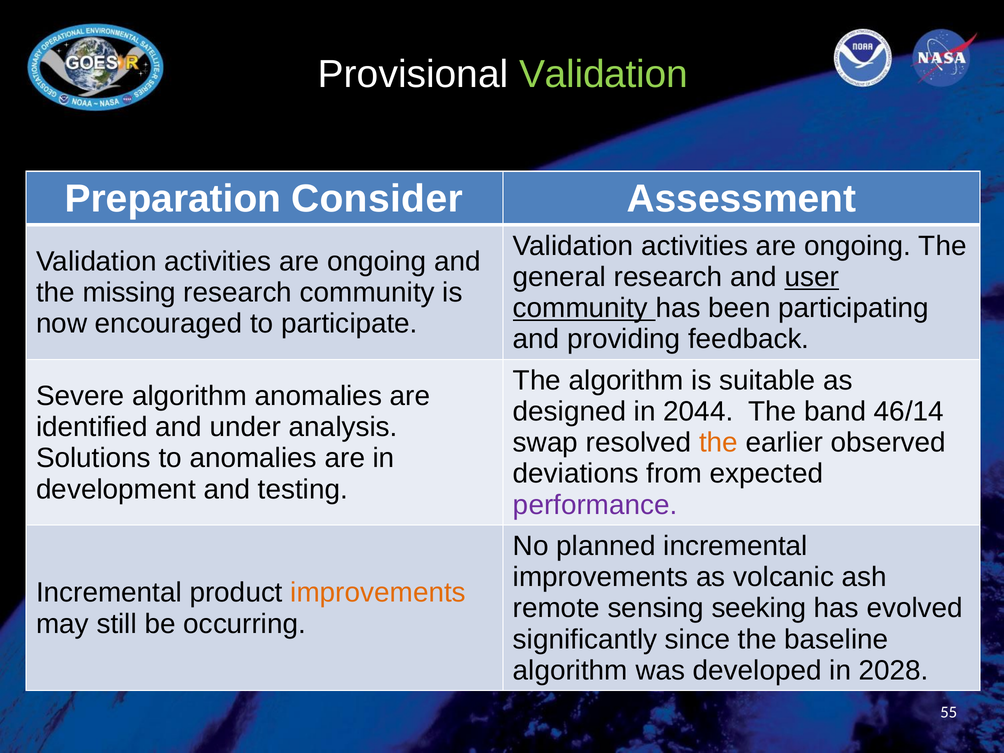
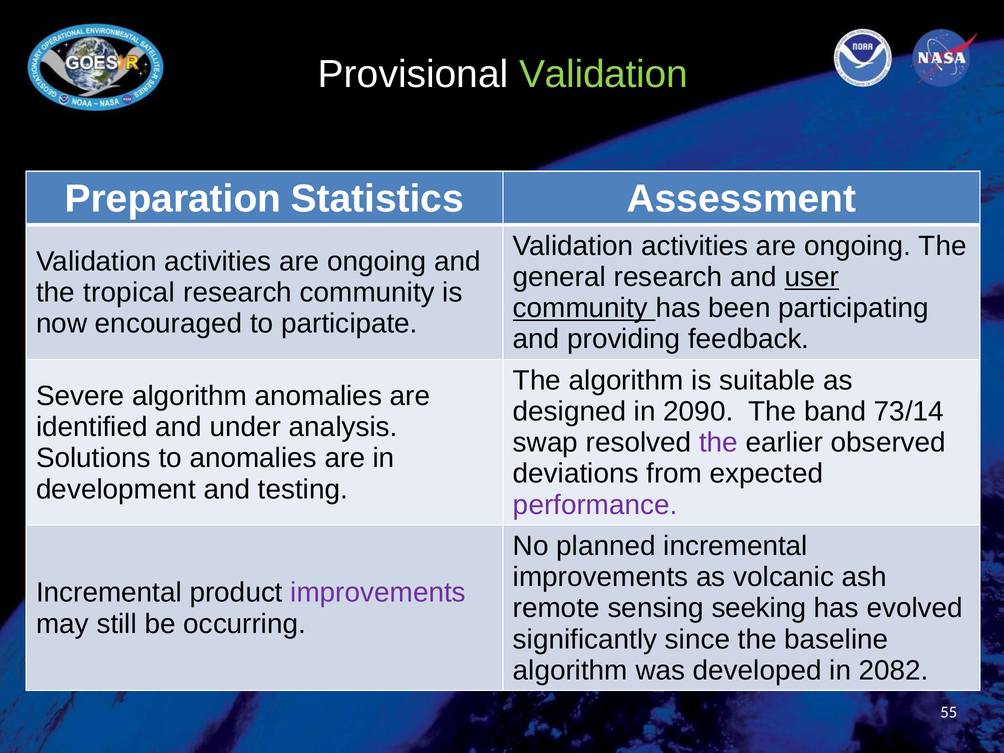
Consider: Consider -> Statistics (377, 199)
missing: missing -> tropical (129, 293)
2044: 2044 -> 2090 (698, 412)
46/14: 46/14 -> 73/14 (909, 412)
the colour: orange -> purple (718, 443)
improvements colour: orange -> purple (378, 593)
2028: 2028 -> 2082 (894, 670)
